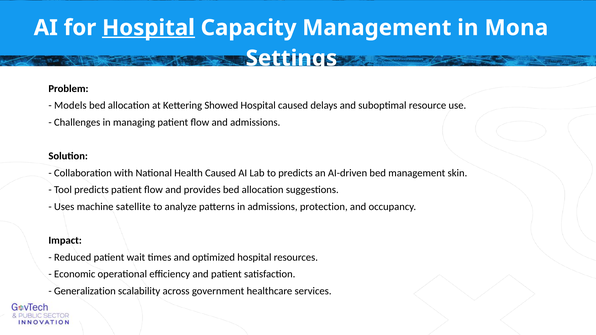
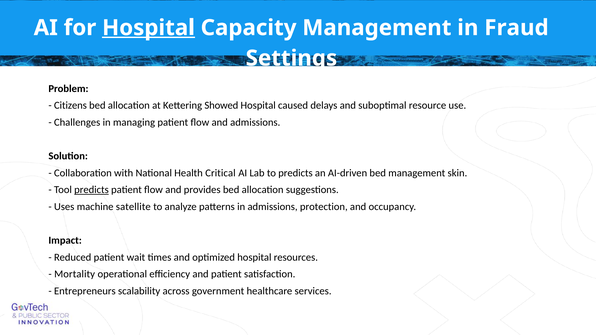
Mona: Mona -> Fraud (516, 28)
Models: Models -> Citizens (70, 106)
Health Caused: Caused -> Critical (220, 173)
predicts underline: none -> present (91, 190)
Economic: Economic -> Mortality (75, 274)
Generalization: Generalization -> Entrepreneurs (85, 291)
